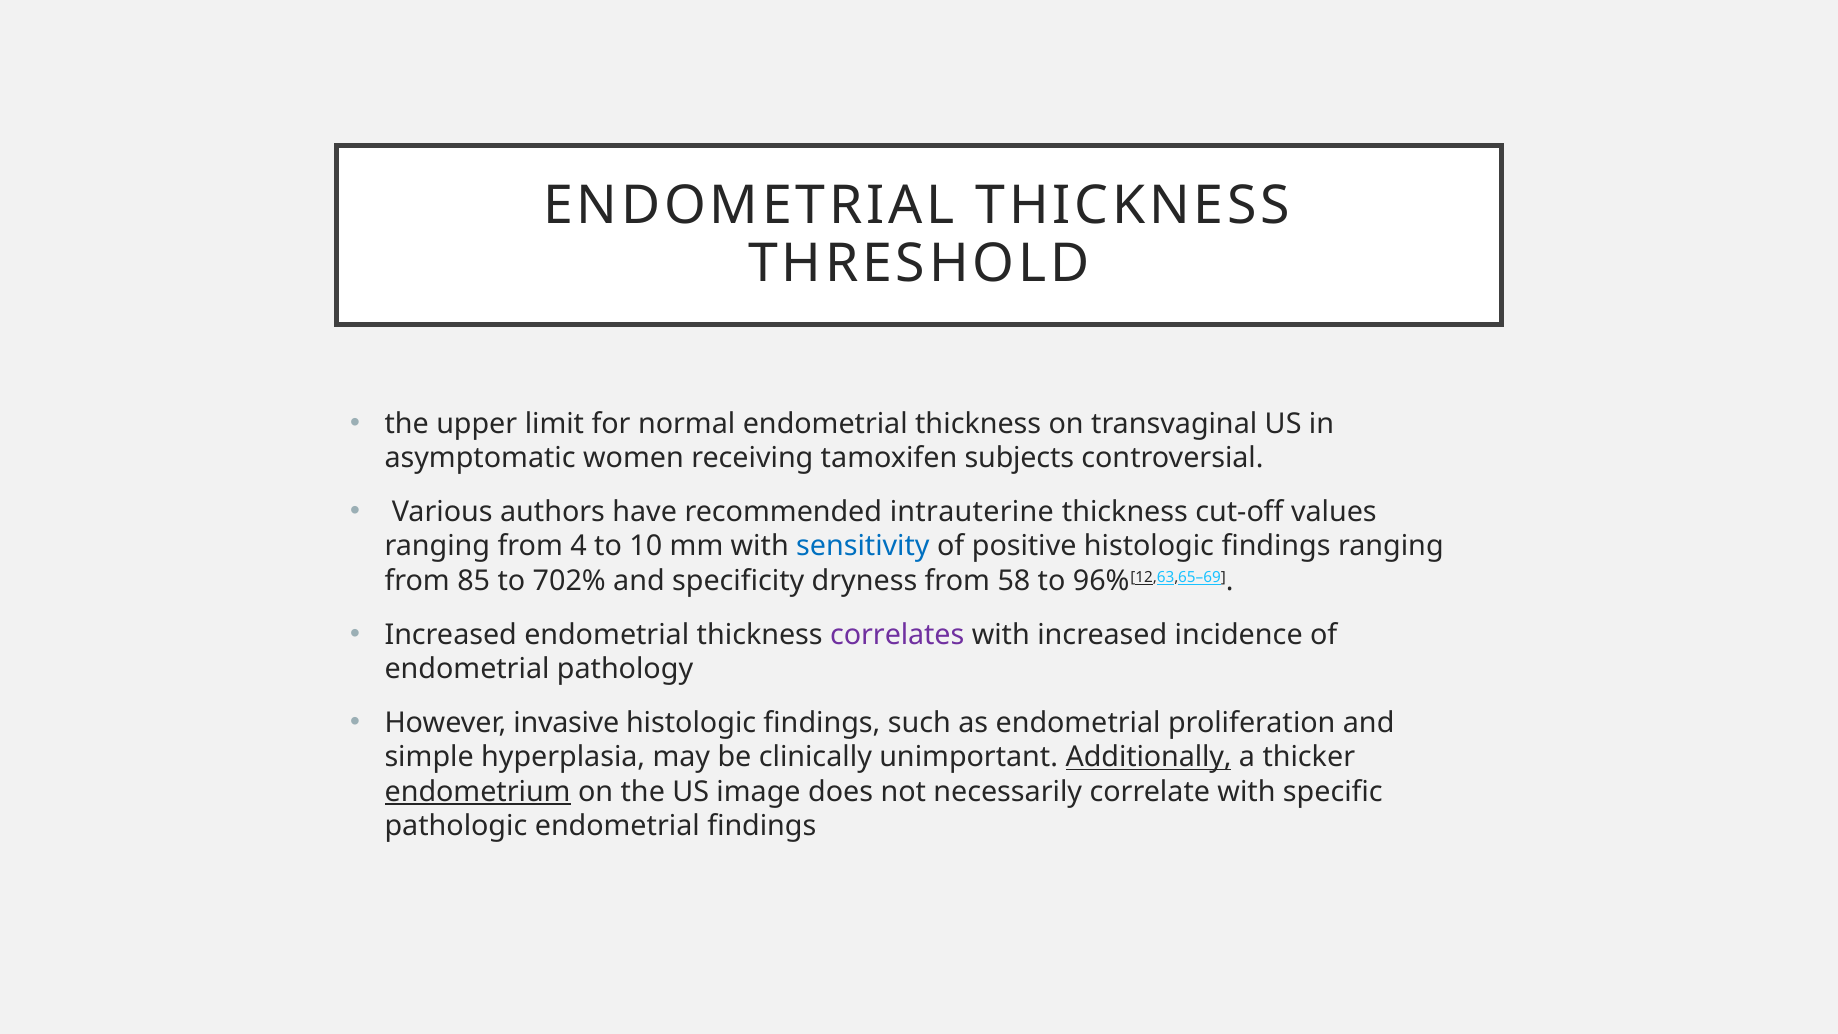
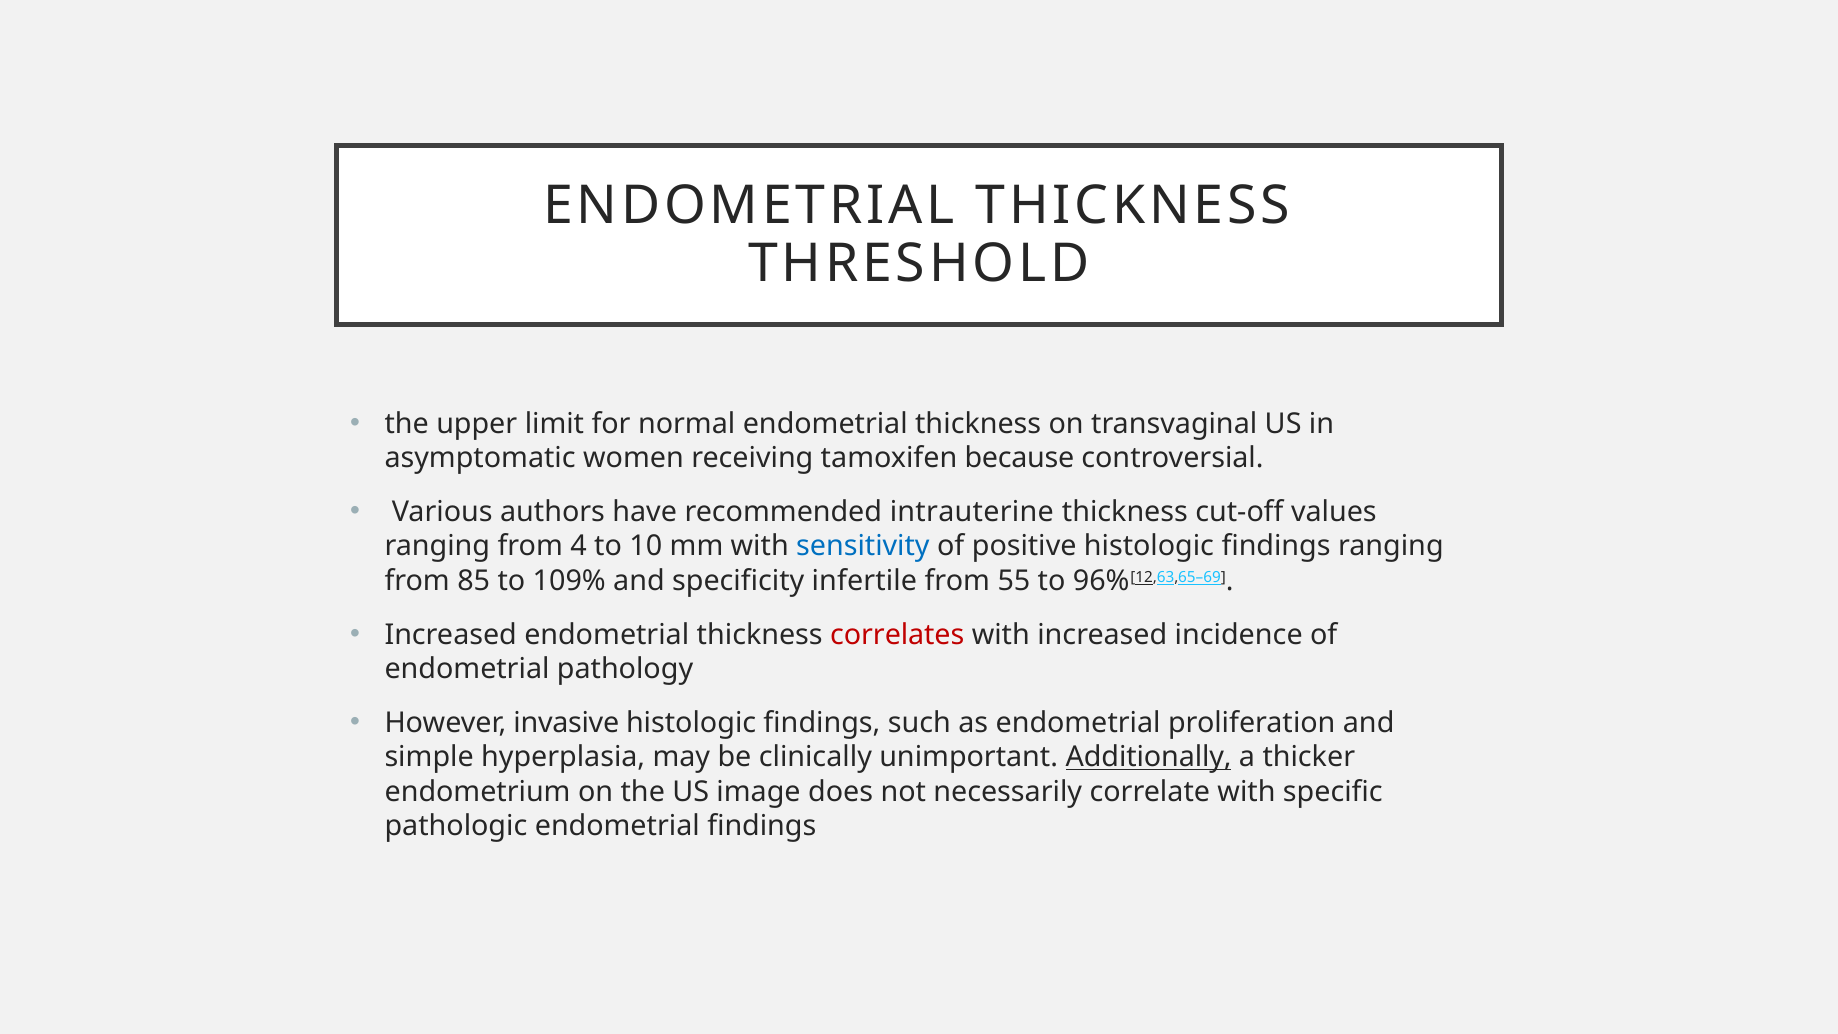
subjects: subjects -> because (1019, 458)
702%: 702% -> 109% (569, 581)
dryness: dryness -> infertile (864, 581)
58: 58 -> 55 (1014, 581)
correlates colour: purple -> red (897, 634)
endometrium underline: present -> none (478, 791)
